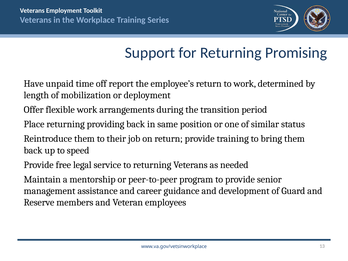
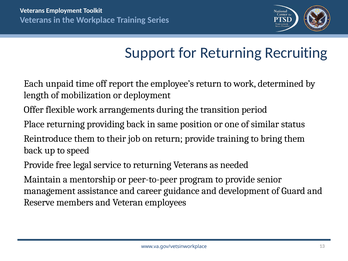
Promising: Promising -> Recruiting (296, 53)
Have: Have -> Each (34, 84)
